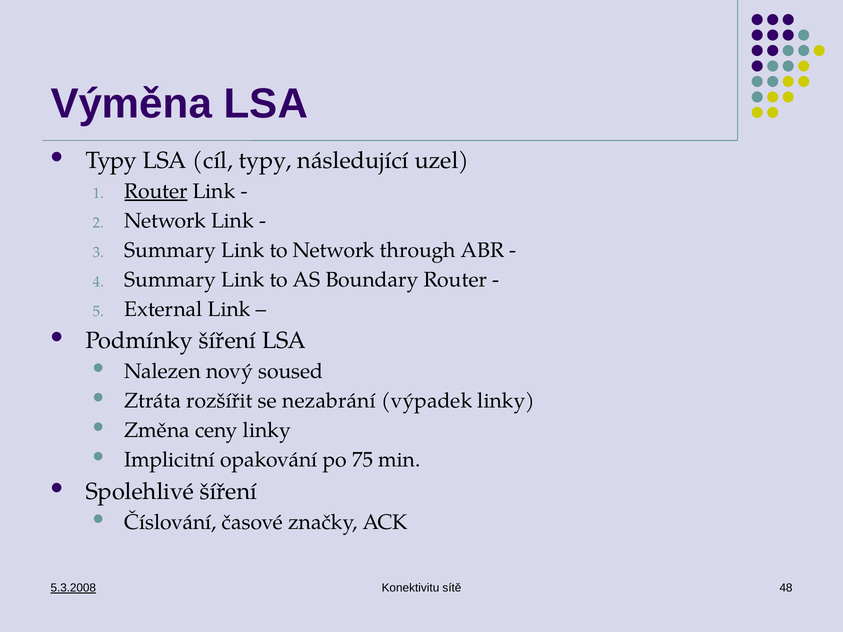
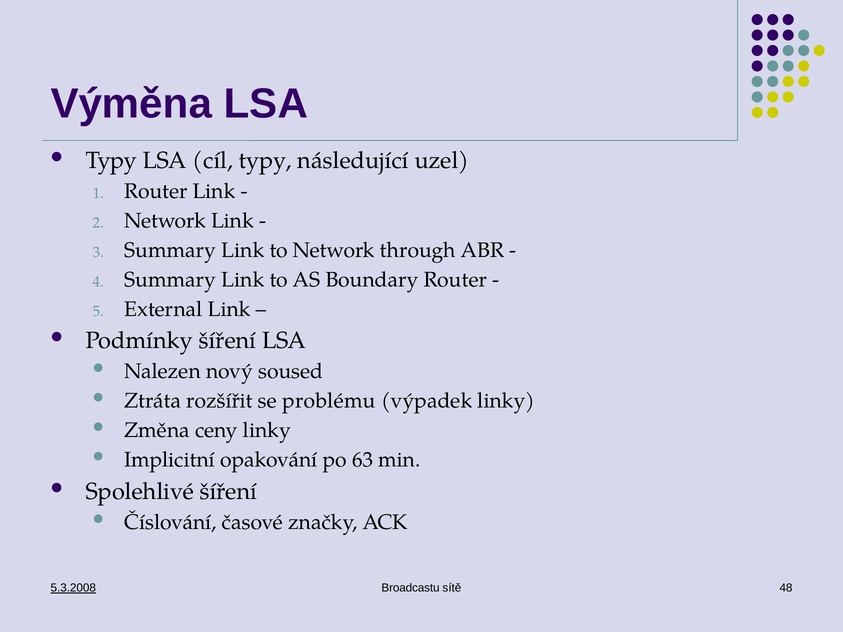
Router underline: present -> none (156, 191)
nezabrání: nezabrání -> problému (329, 401)
75: 75 -> 63 (363, 460)
Konektivitu: Konektivitu -> Broadcastu (411, 588)
